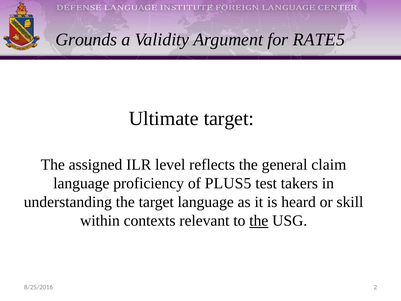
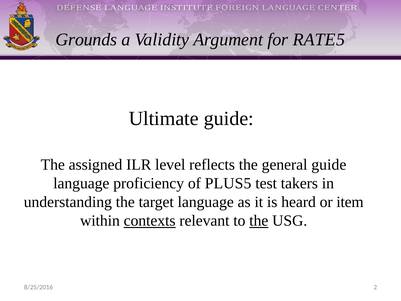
Ultimate target: target -> guide (229, 118)
general claim: claim -> guide (329, 164)
skill: skill -> item (350, 202)
contexts underline: none -> present (150, 221)
